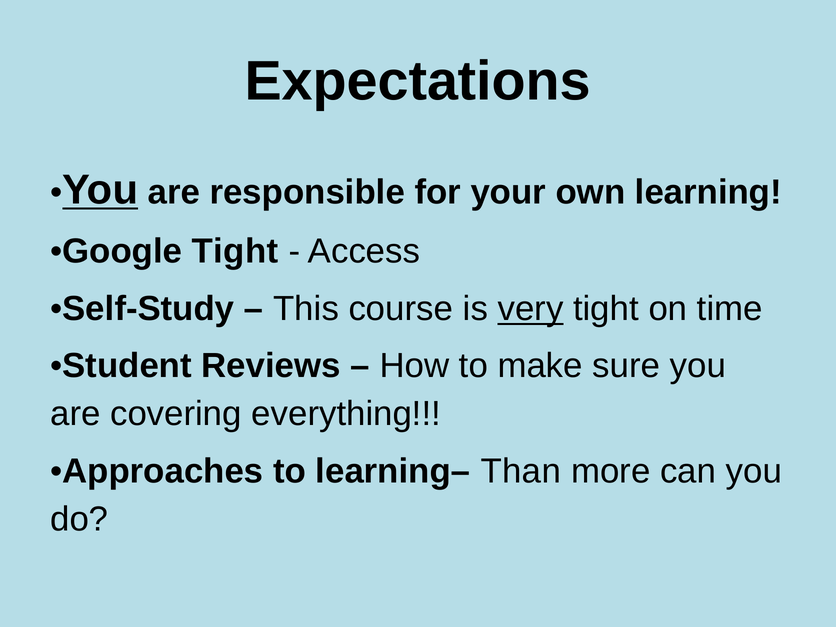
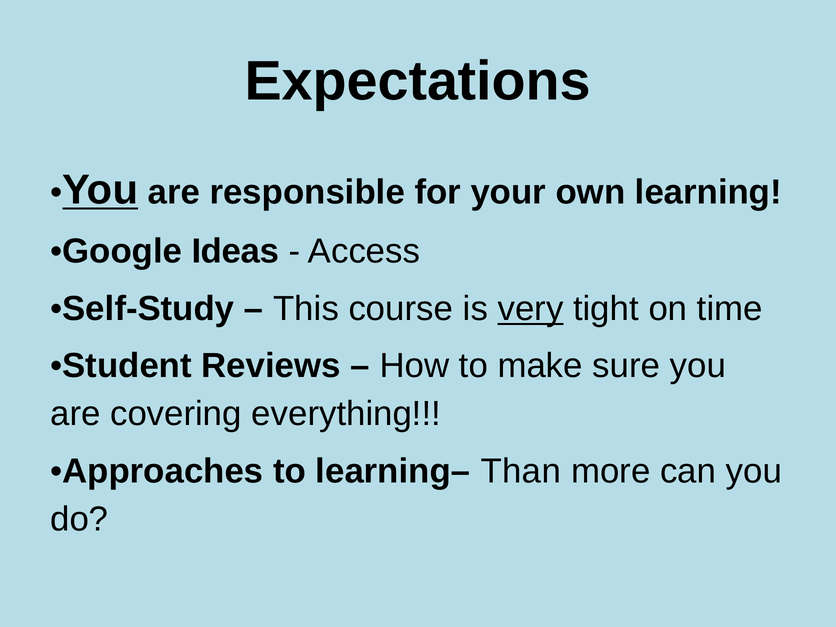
Google Tight: Tight -> Ideas (235, 251)
